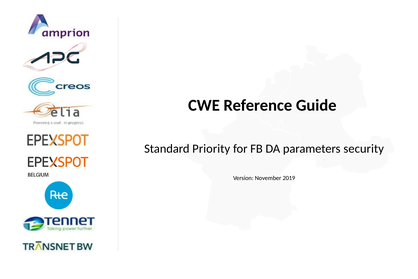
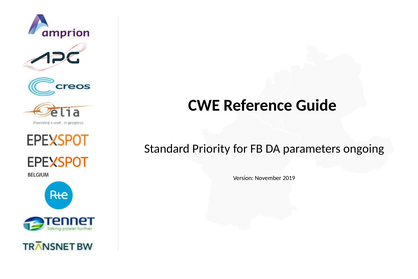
security: security -> ongoing (364, 149)
